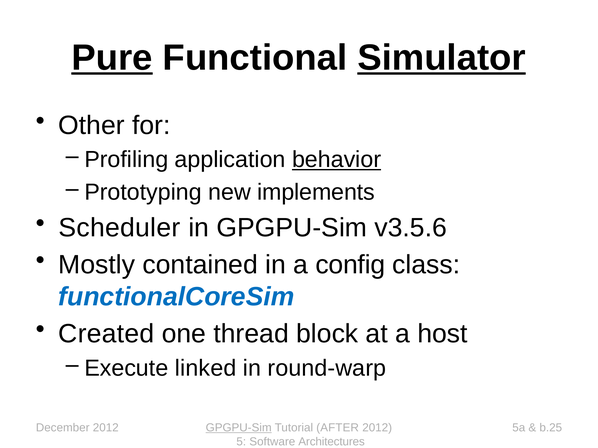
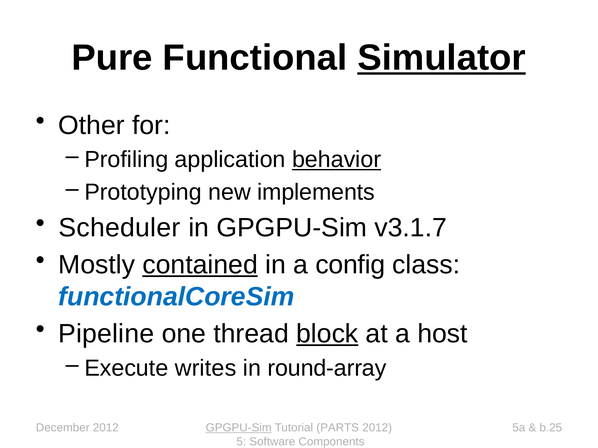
Pure underline: present -> none (112, 58)
v3.5.6: v3.5.6 -> v3.1.7 (411, 228)
contained underline: none -> present (200, 265)
Created: Created -> Pipeline (106, 334)
block underline: none -> present (327, 334)
linked: linked -> writes (206, 369)
round-warp: round-warp -> round-array (327, 369)
AFTER: AFTER -> PARTS (338, 428)
Architectures: Architectures -> Components (332, 442)
